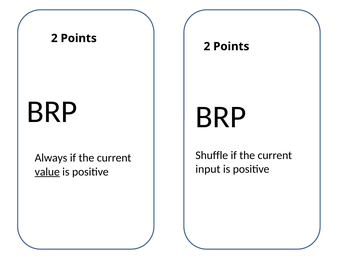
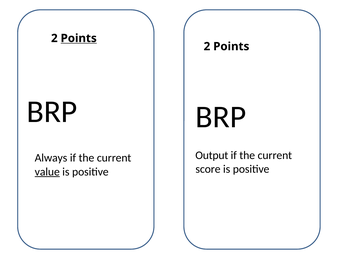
Points underline: none -> present (79, 38)
Shuffle: Shuffle -> Output (212, 156)
input: input -> score (208, 169)
